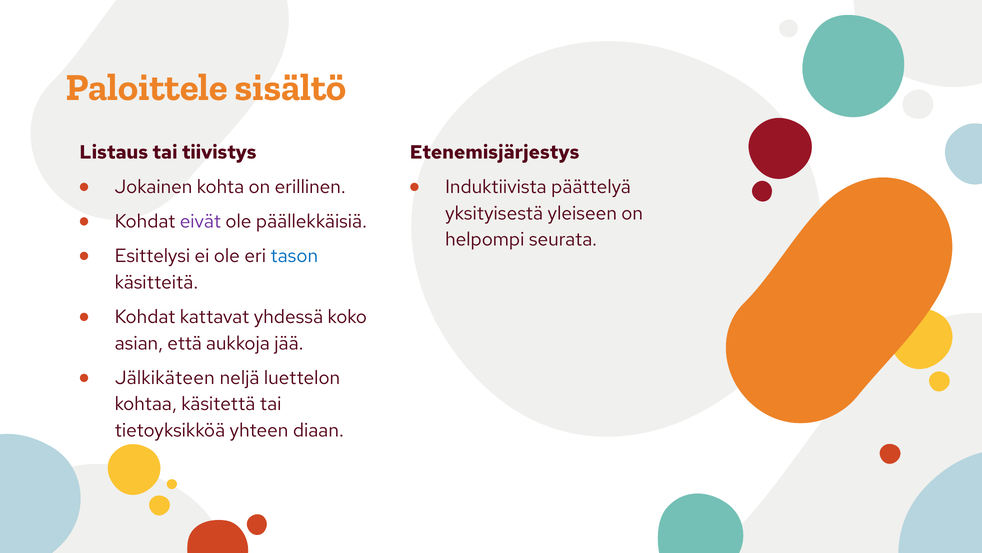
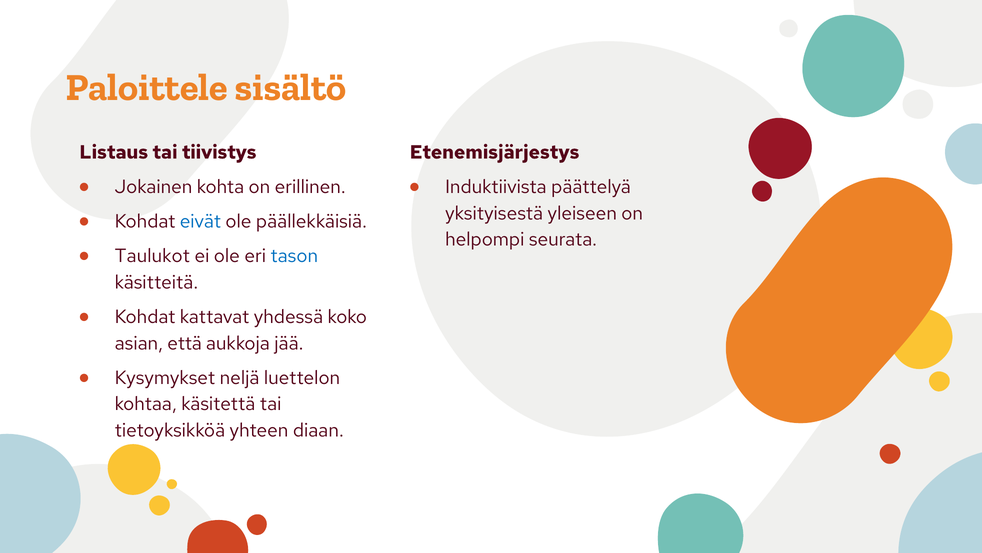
eivät colour: purple -> blue (200, 221)
Esittelysi: Esittelysi -> Taulukot (152, 256)
Jälkikäteen: Jälkikäteen -> Kysymykset (165, 377)
